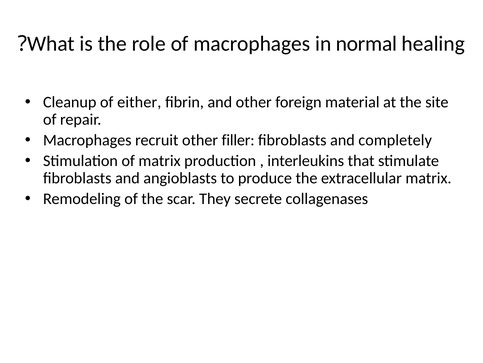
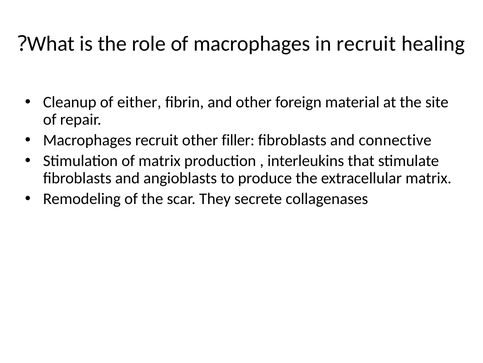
in normal: normal -> recruit (366, 44)
completely: completely -> connective (395, 140)
